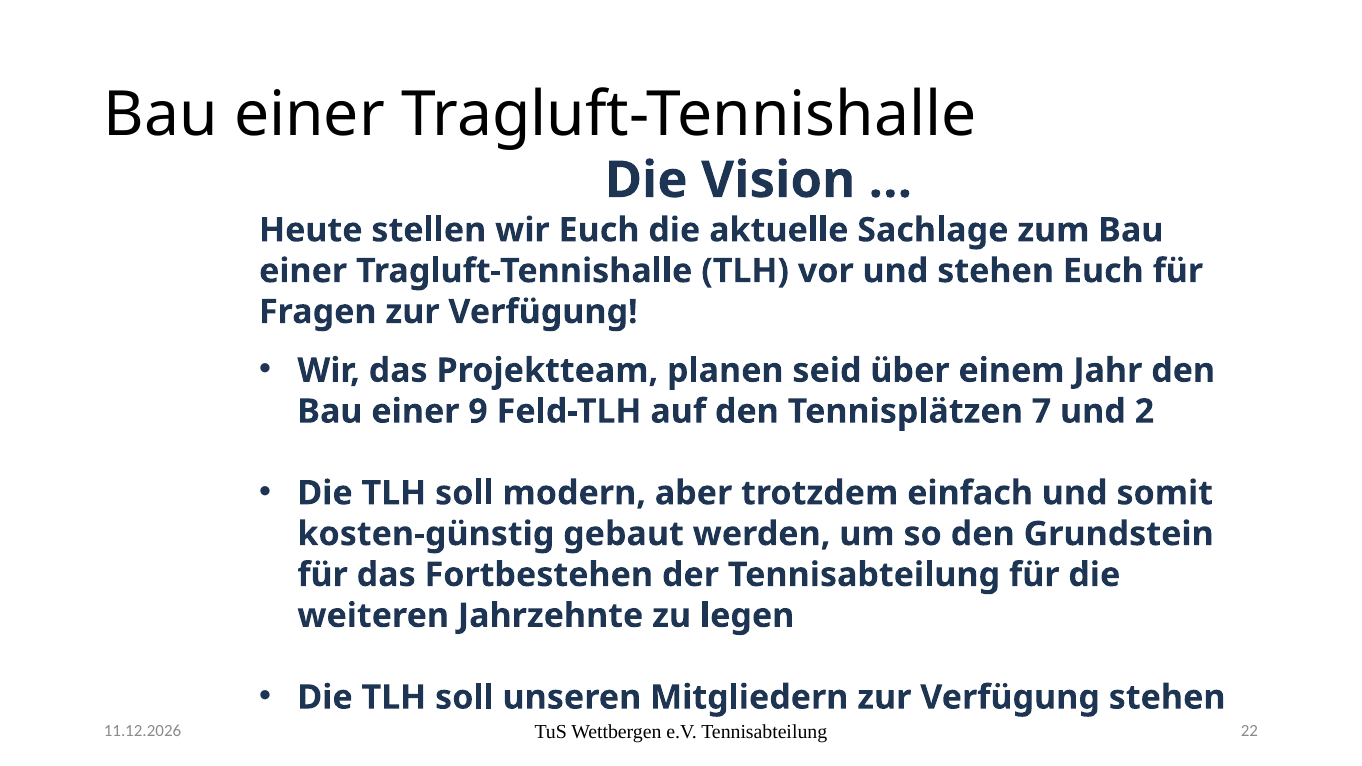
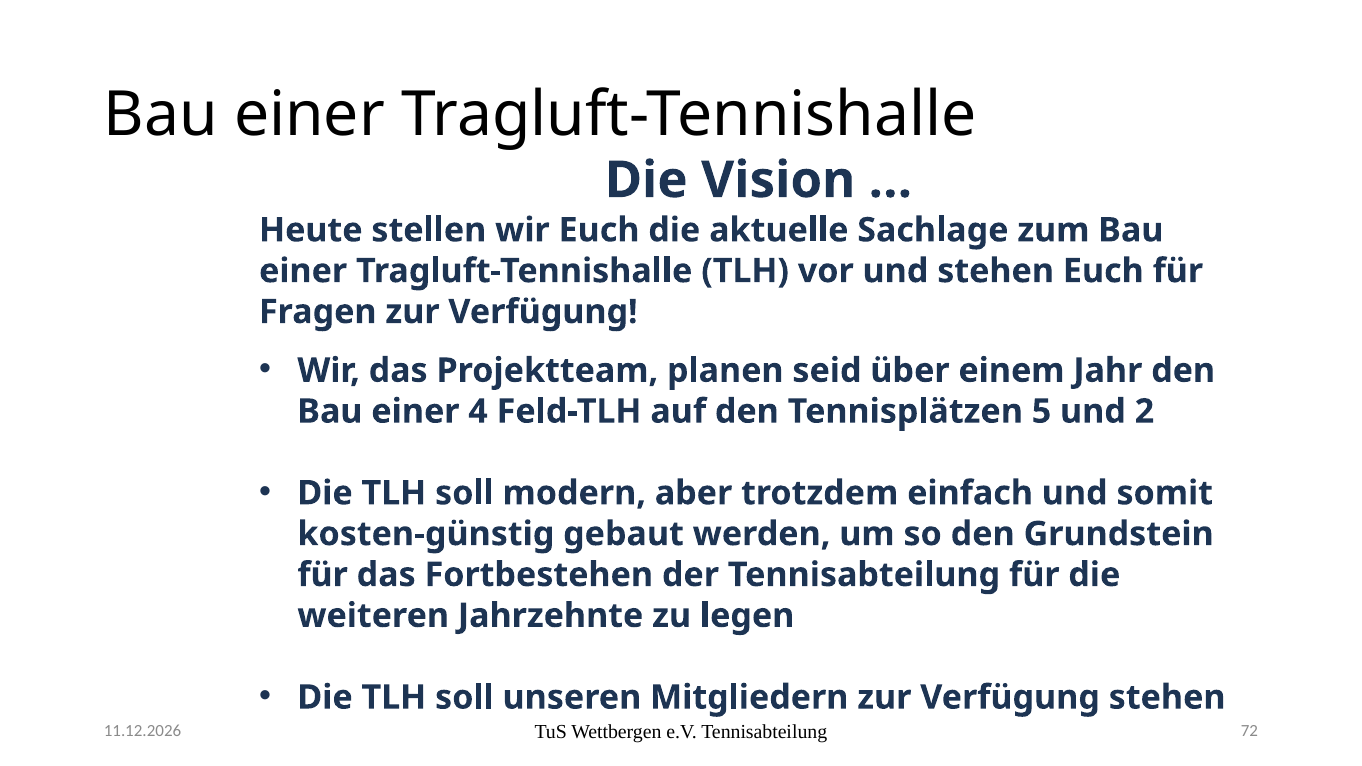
9: 9 -> 4 (478, 411)
7: 7 -> 5 (1042, 411)
22: 22 -> 72 (1249, 731)
